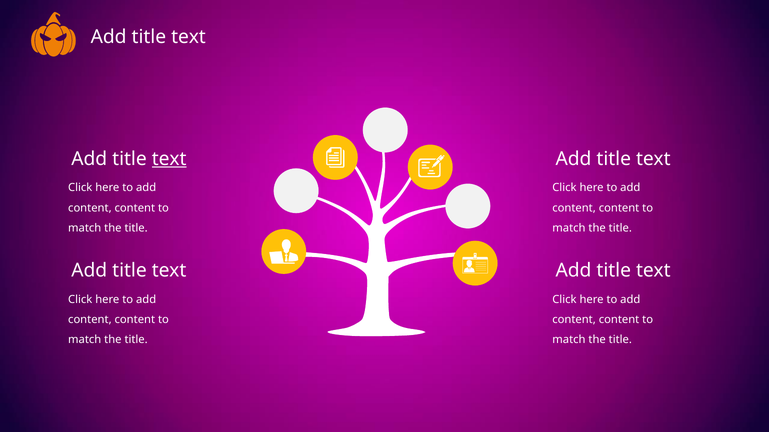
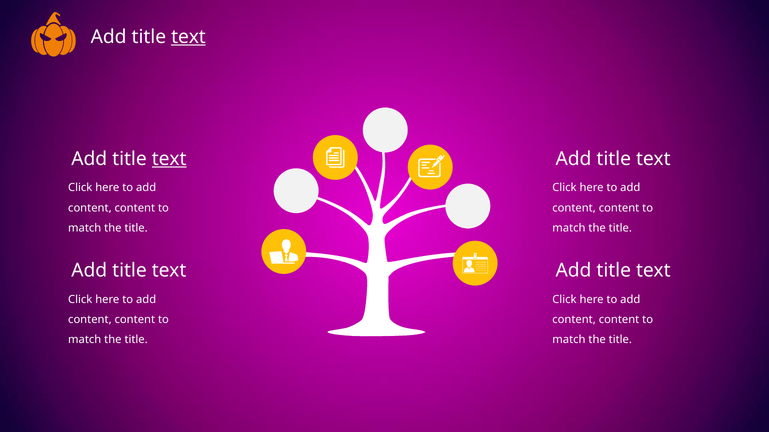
text underline: none -> present (188, 37)
